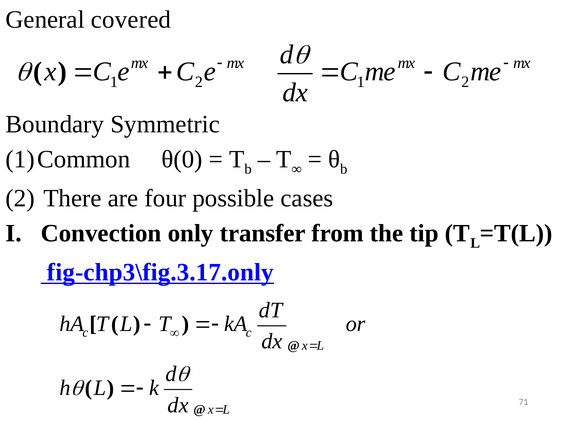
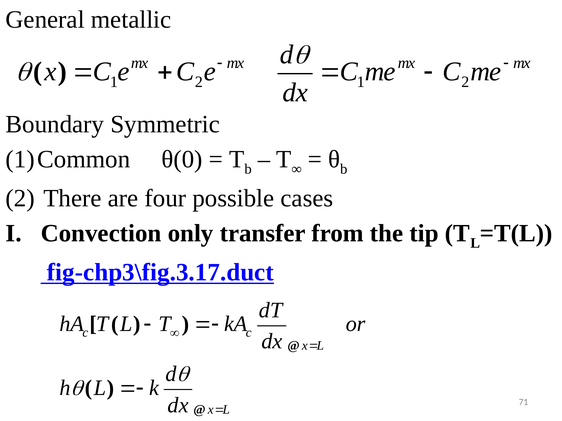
covered: covered -> metallic (131, 20)
fig-chp3\fig.3.17.only: fig-chp3\fig.3.17.only -> fig-chp3\fig.3.17.duct (160, 273)
